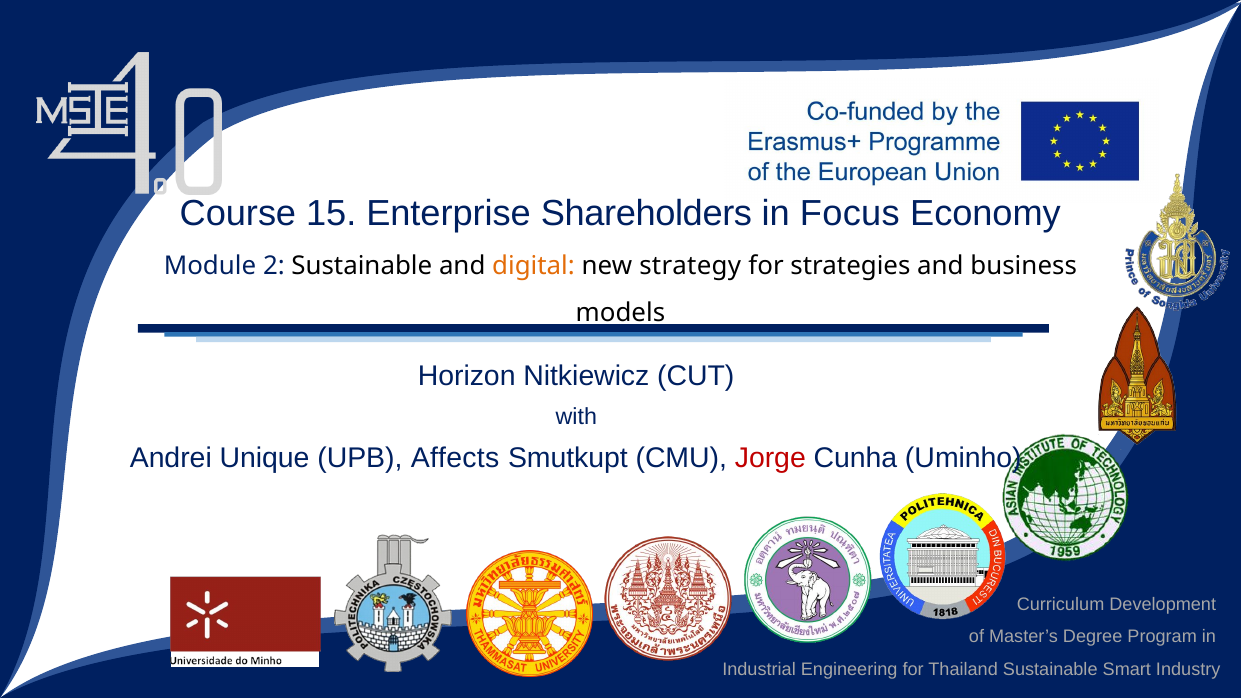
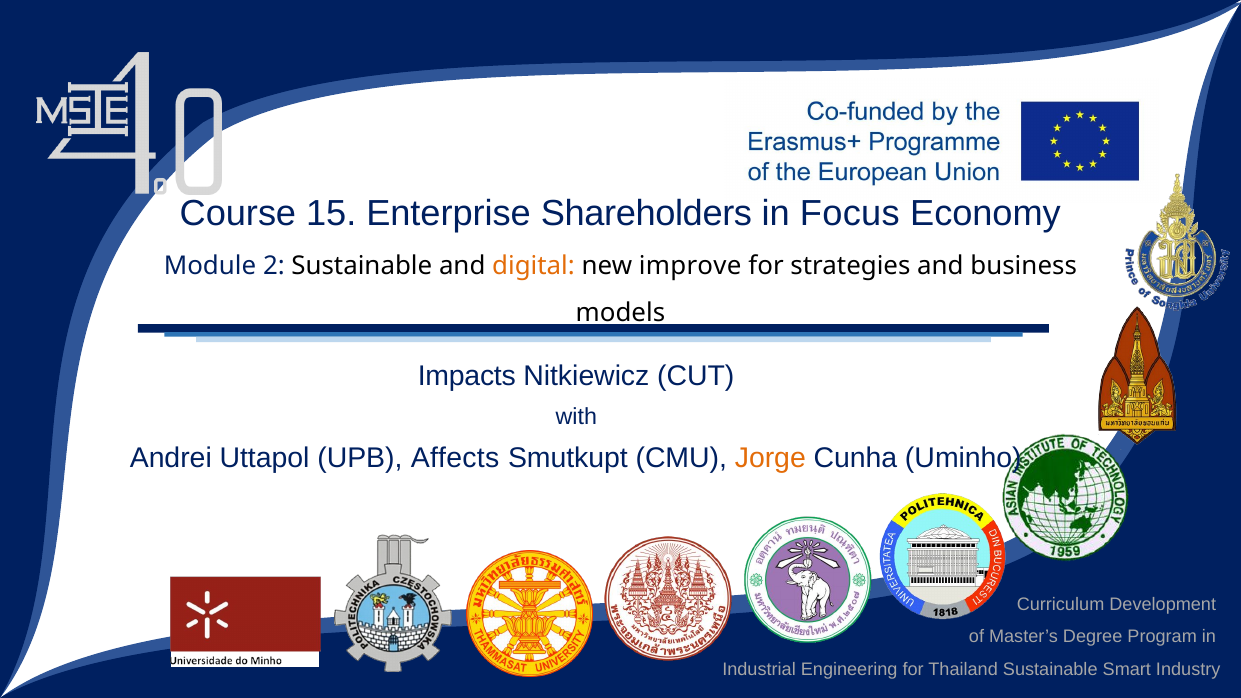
strategy: strategy -> improve (690, 266)
Horizon: Horizon -> Impacts (467, 376)
Unique: Unique -> Uttapol (265, 458)
Jorge colour: red -> orange (770, 458)
